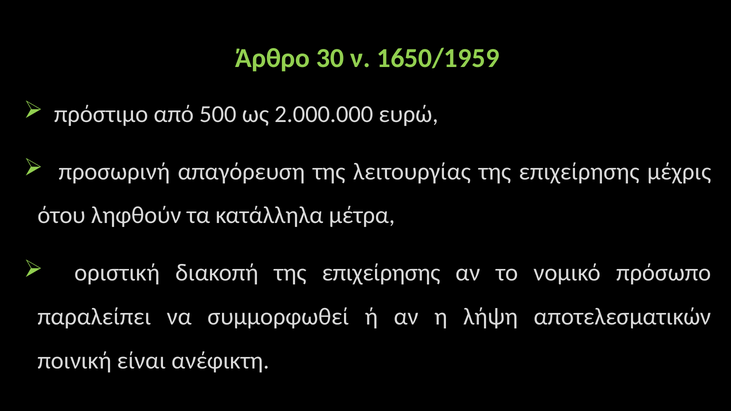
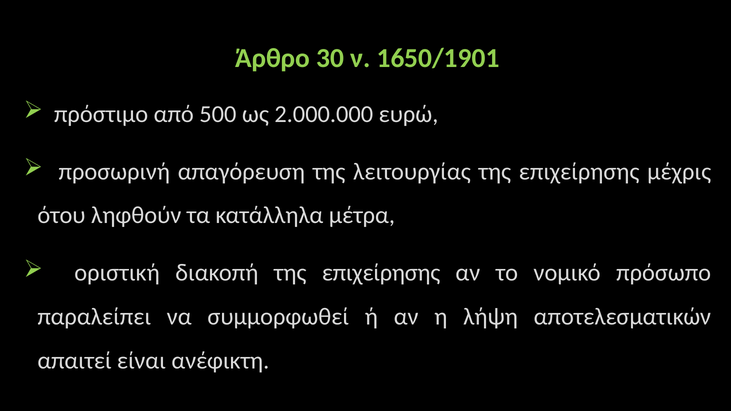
1650/1959: 1650/1959 -> 1650/1901 (438, 58)
ποινική: ποινική -> απαιτεί (75, 361)
